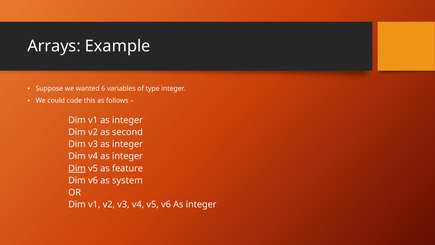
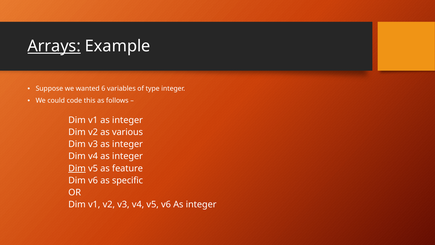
Arrays underline: none -> present (54, 46)
second: second -> various (128, 132)
system: system -> specific (128, 180)
